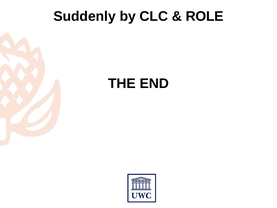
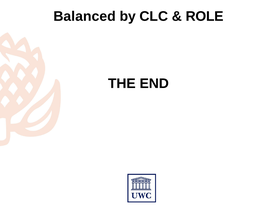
Suddenly: Suddenly -> Balanced (85, 16)
